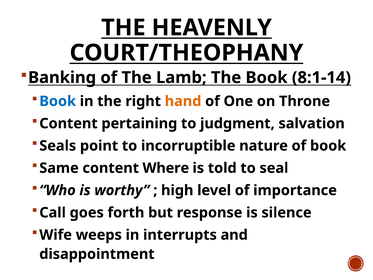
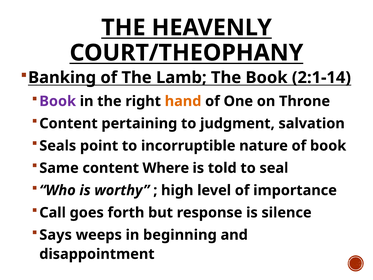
8:1-14: 8:1-14 -> 2:1-14 (321, 78)
Book colour: blue -> purple (58, 101)
Wife: Wife -> Says (56, 235)
interrupts: interrupts -> beginning (180, 235)
